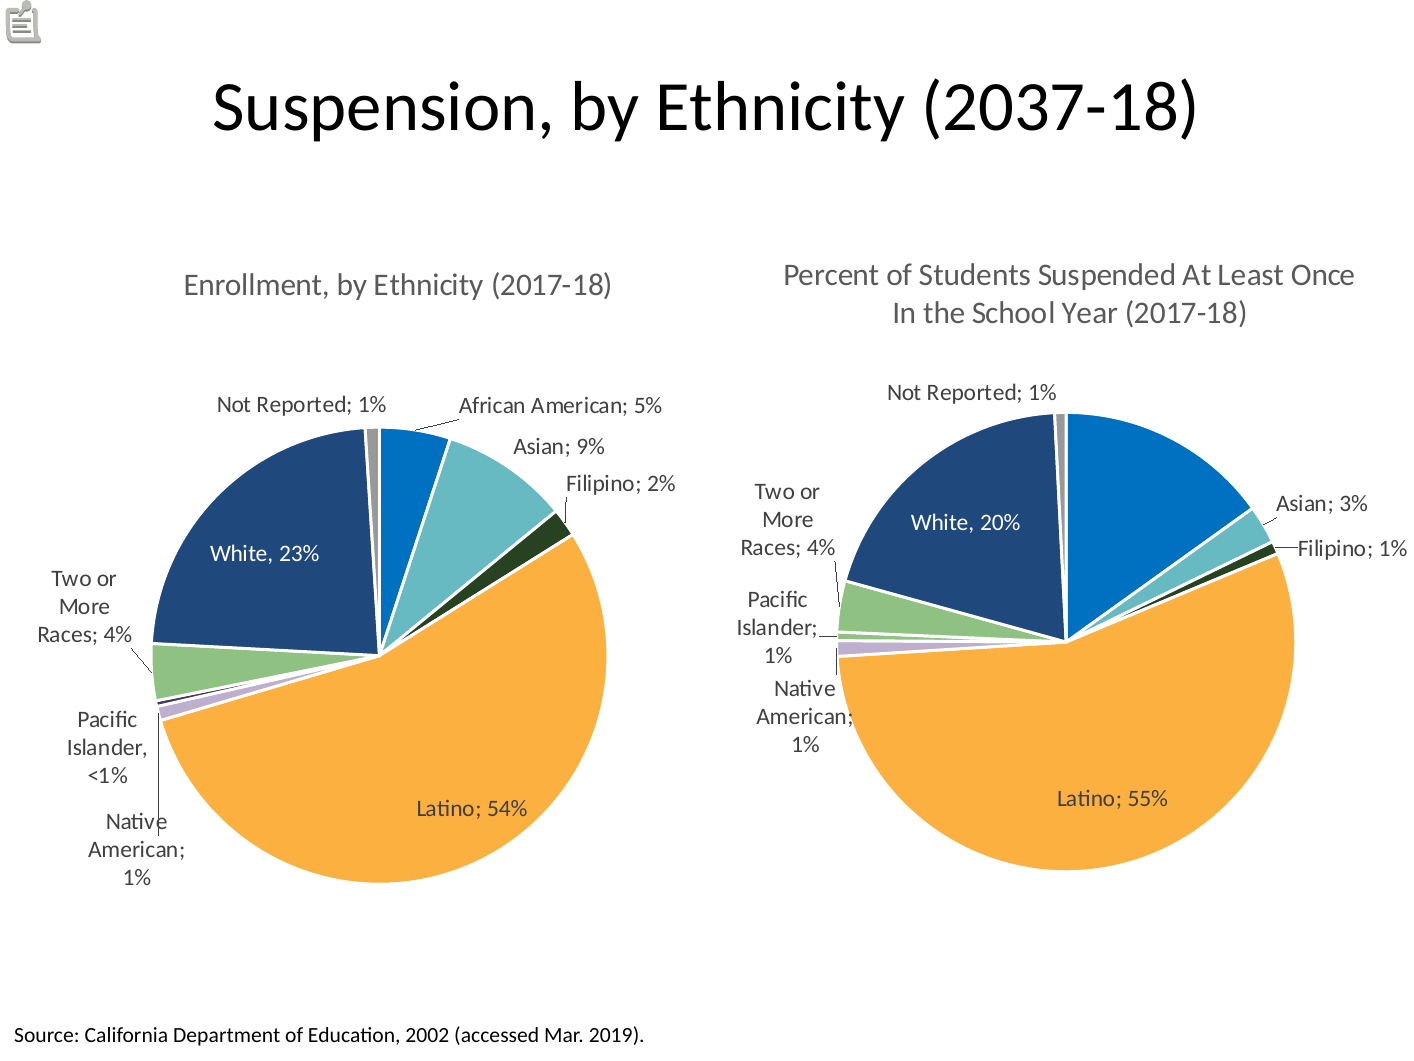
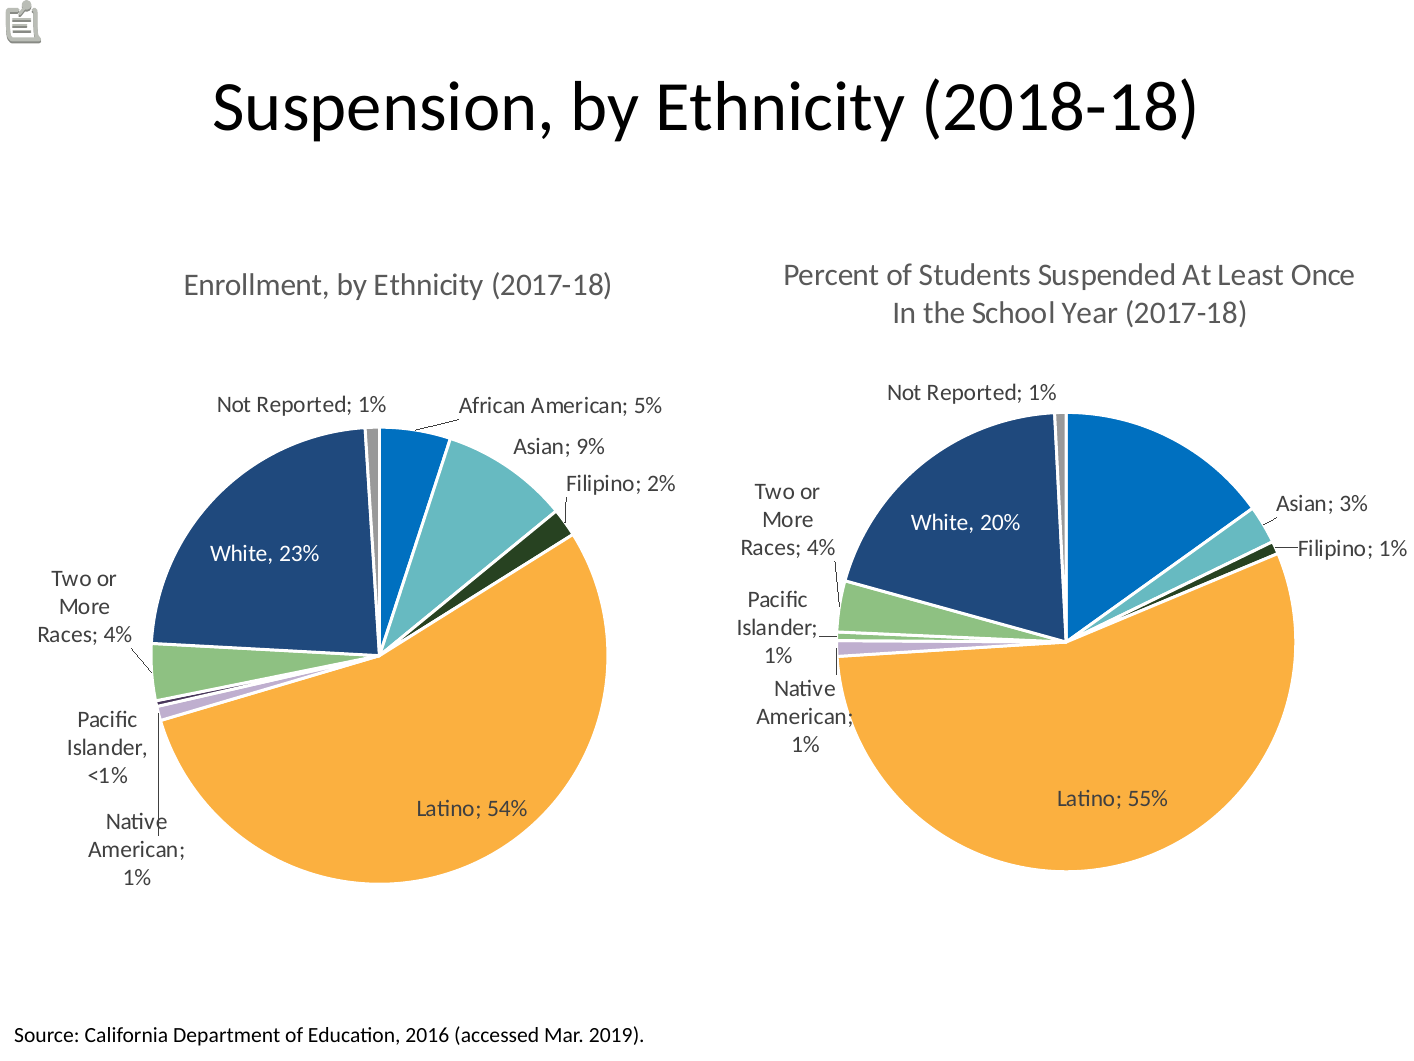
2037-18: 2037-18 -> 2018-18 (1061, 108)
2002: 2002 -> 2016 (427, 1035)
